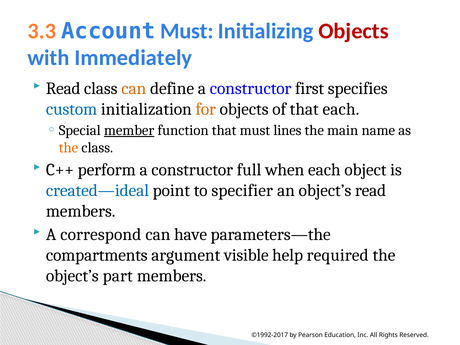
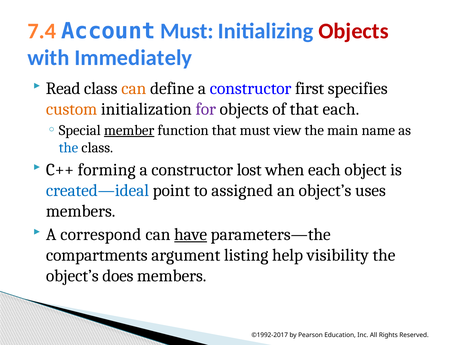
3.3: 3.3 -> 7.4 (42, 31)
custom colour: blue -> orange (72, 109)
for colour: orange -> purple (206, 109)
lines: lines -> view (287, 130)
the colour: orange -> blue (69, 148)
perform: perform -> forming (107, 170)
full: full -> lost (249, 170)
specifier: specifier -> assigned (242, 190)
object’s read: read -> uses (370, 190)
have underline: none -> present (191, 234)
visible: visible -> listing (246, 255)
required: required -> visibility (338, 255)
part: part -> does (118, 276)
